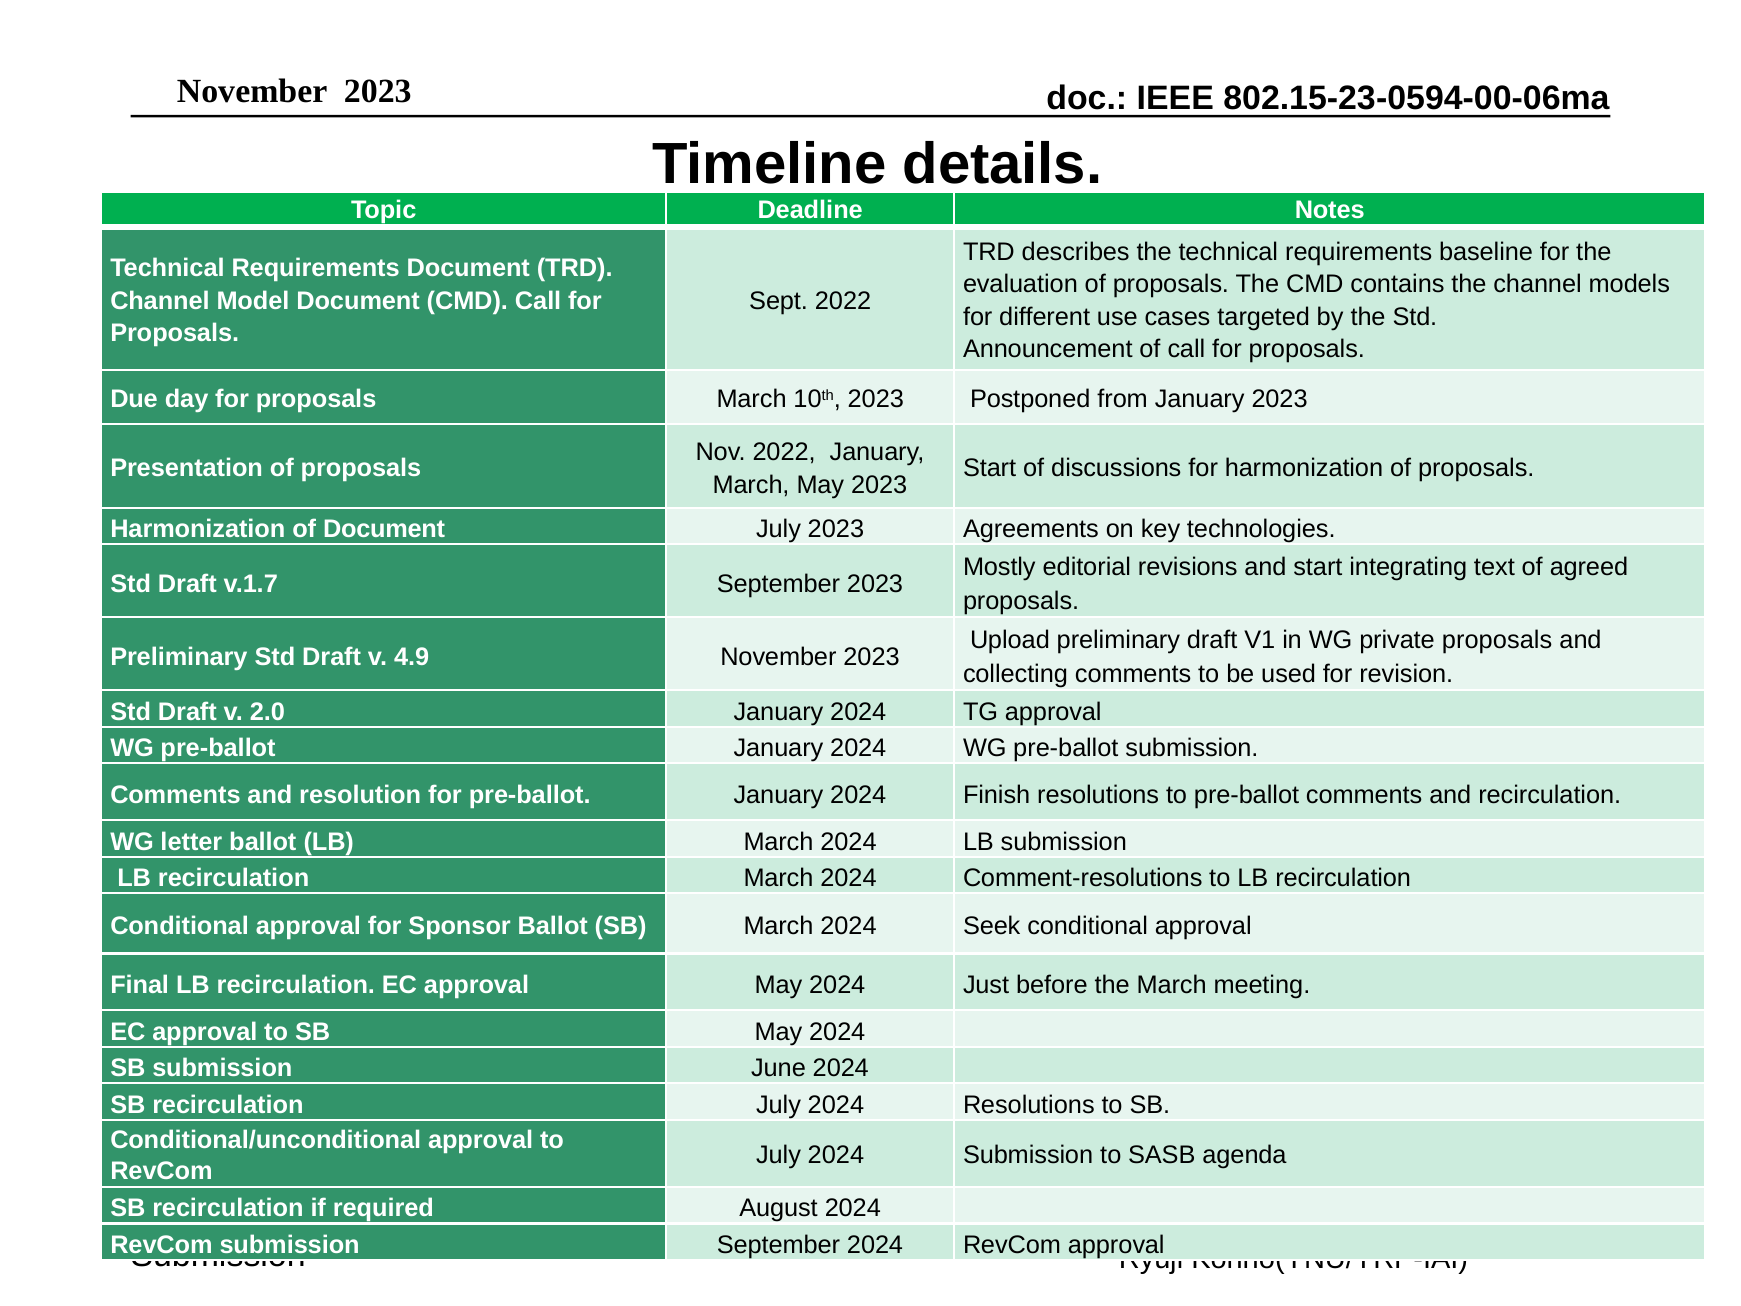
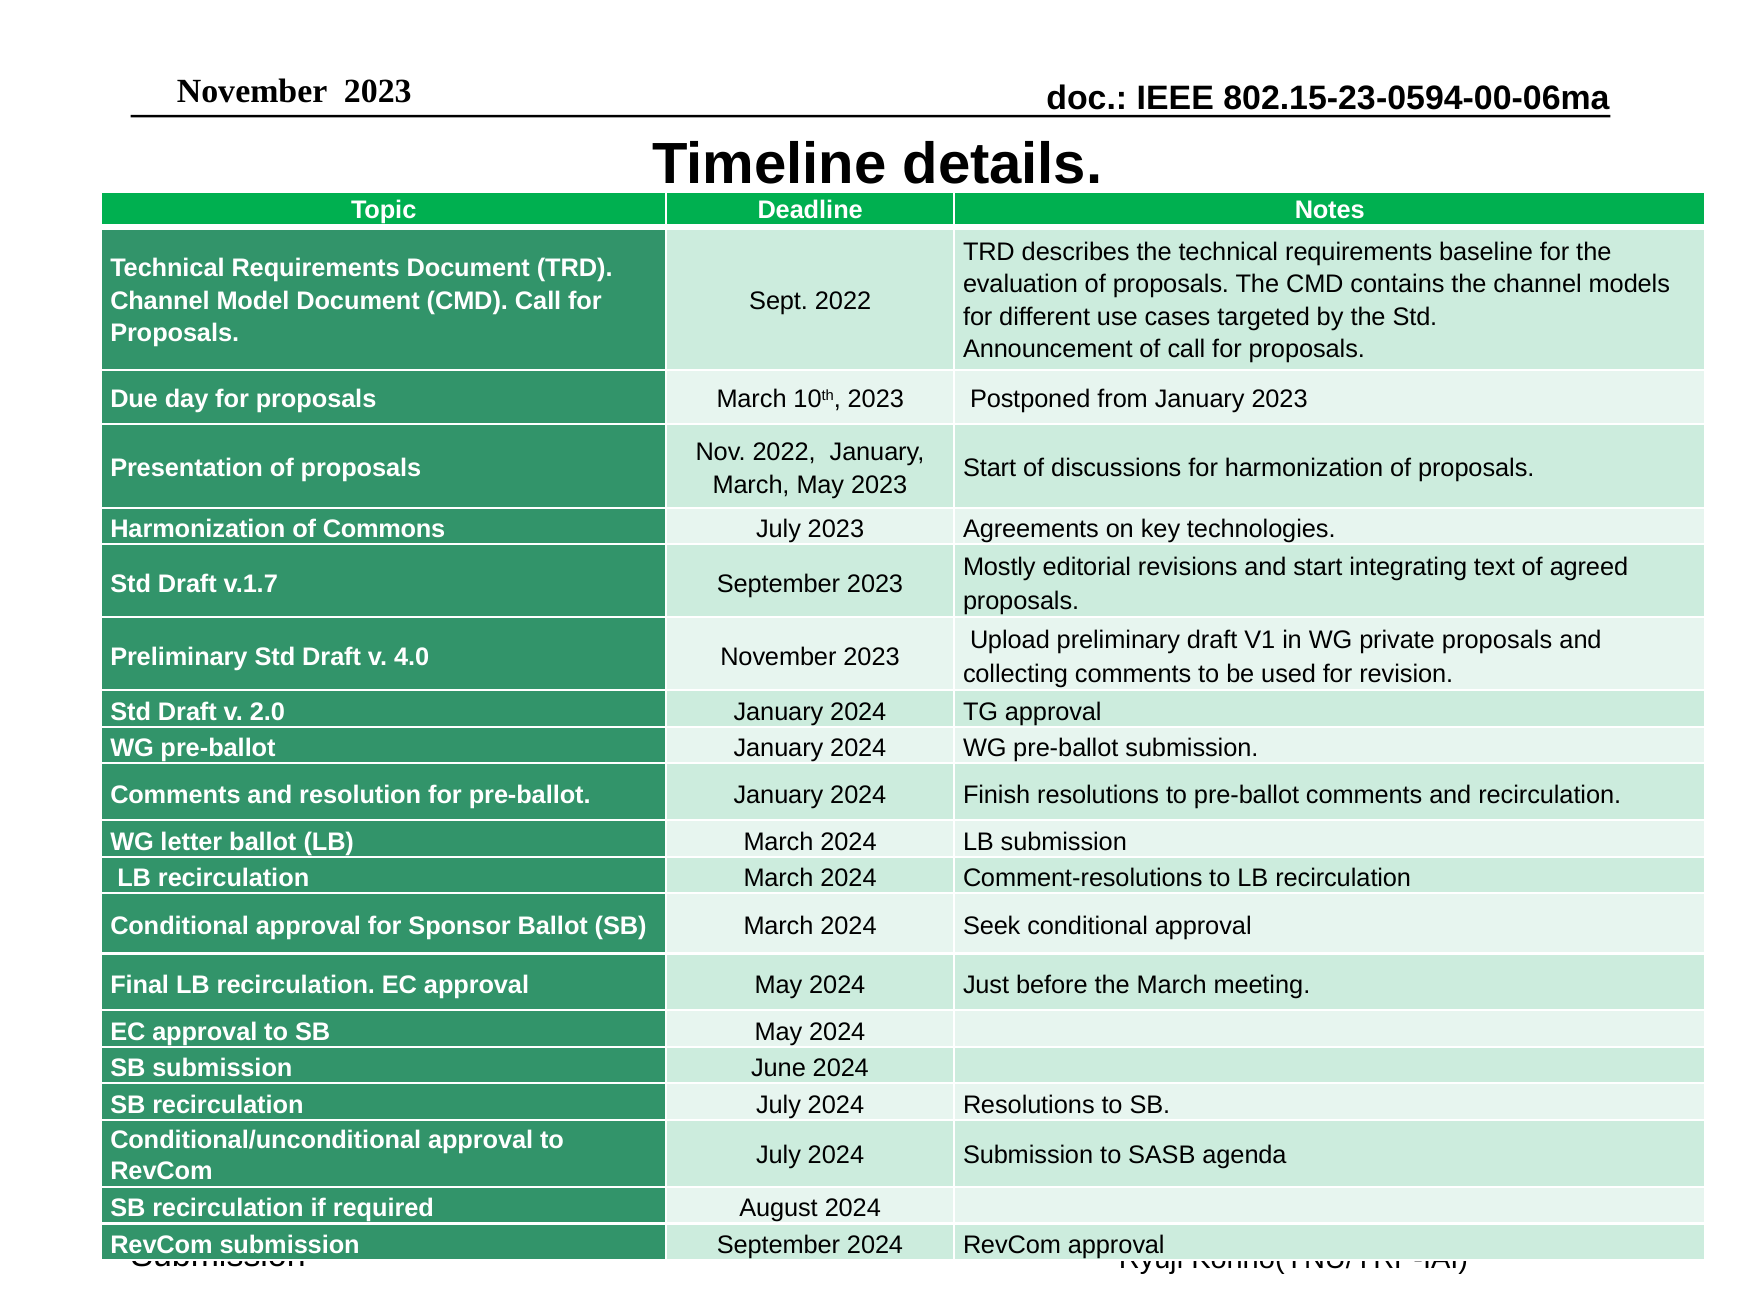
of Document: Document -> Commons (384, 529)
4.9: 4.9 -> 4.0 (412, 657)
